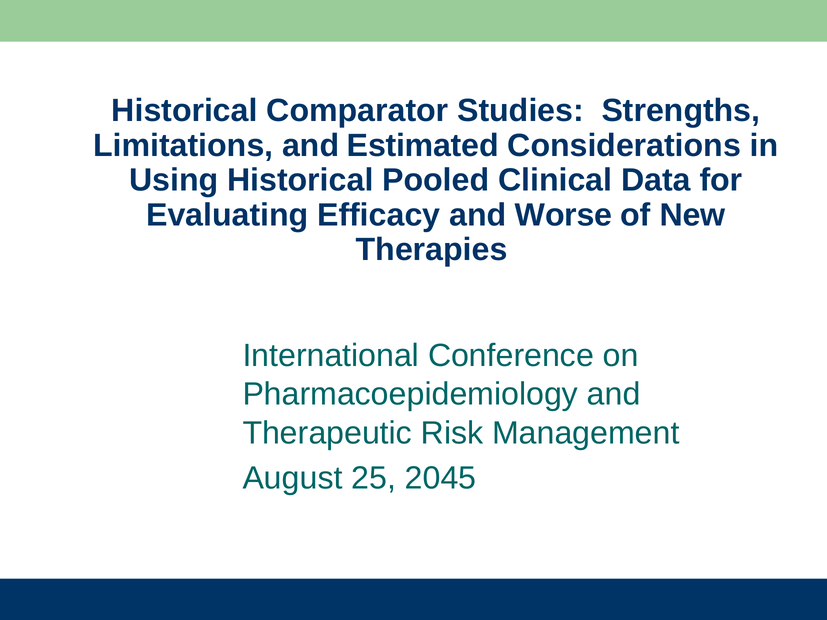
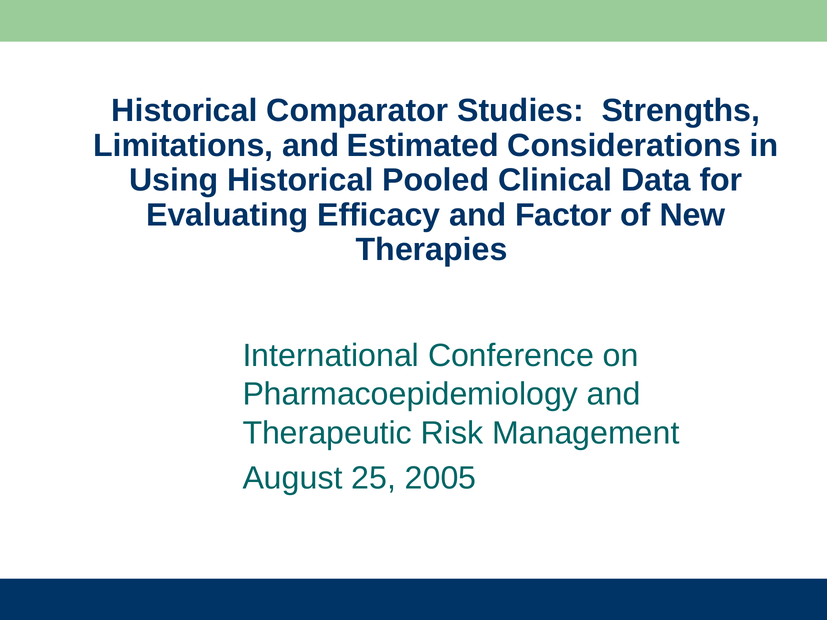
Worse: Worse -> Factor (563, 215)
2045: 2045 -> 2005 (441, 478)
